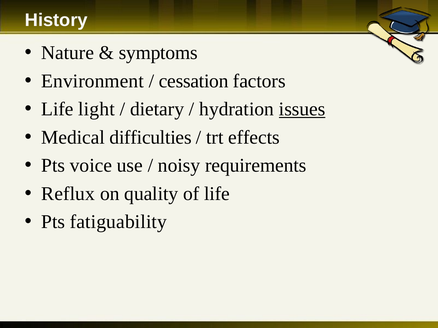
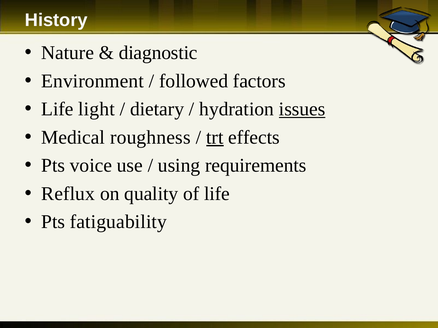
symptoms: symptoms -> diagnostic (158, 53)
cessation: cessation -> followed (194, 81)
difficulties: difficulties -> roughness (150, 138)
trt underline: none -> present (215, 138)
noisy: noisy -> using (179, 166)
